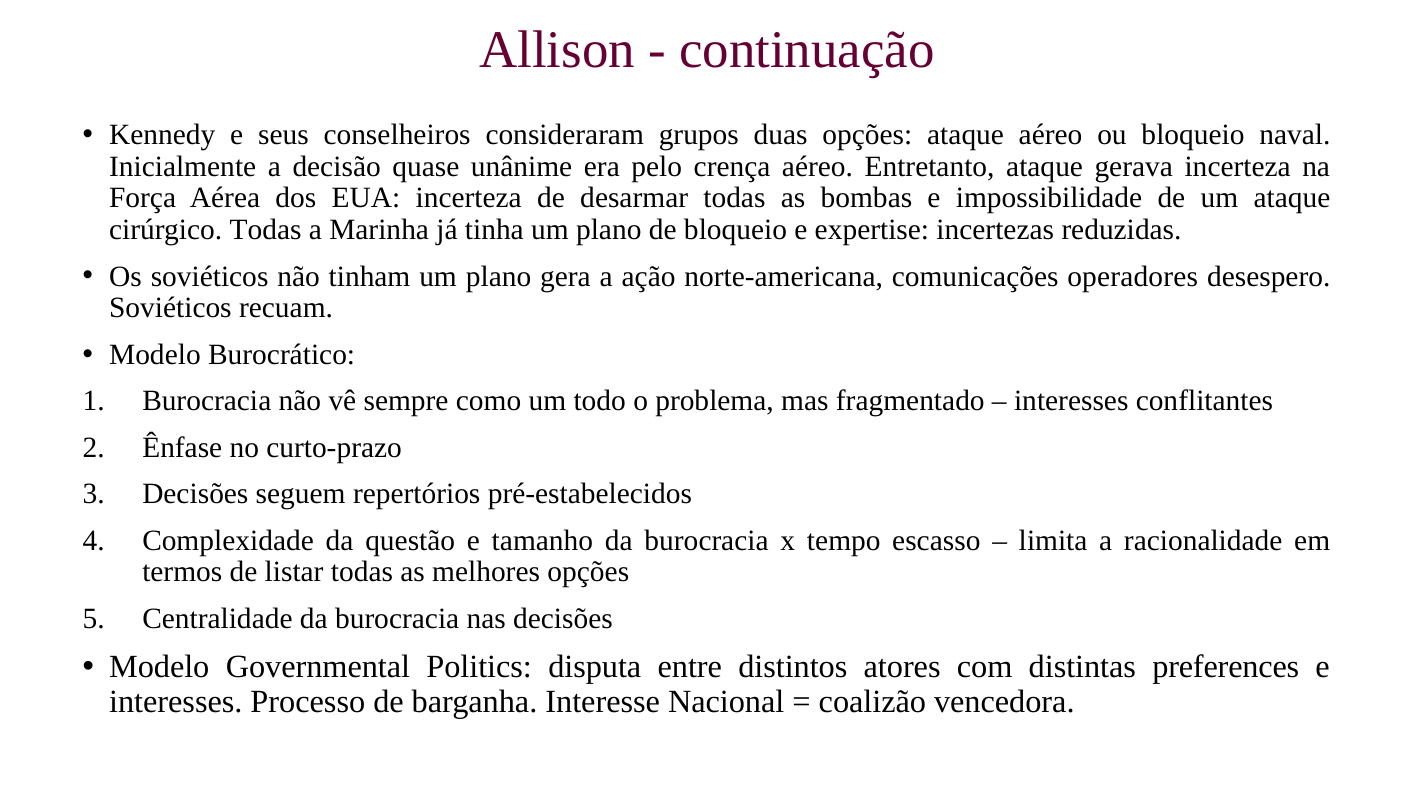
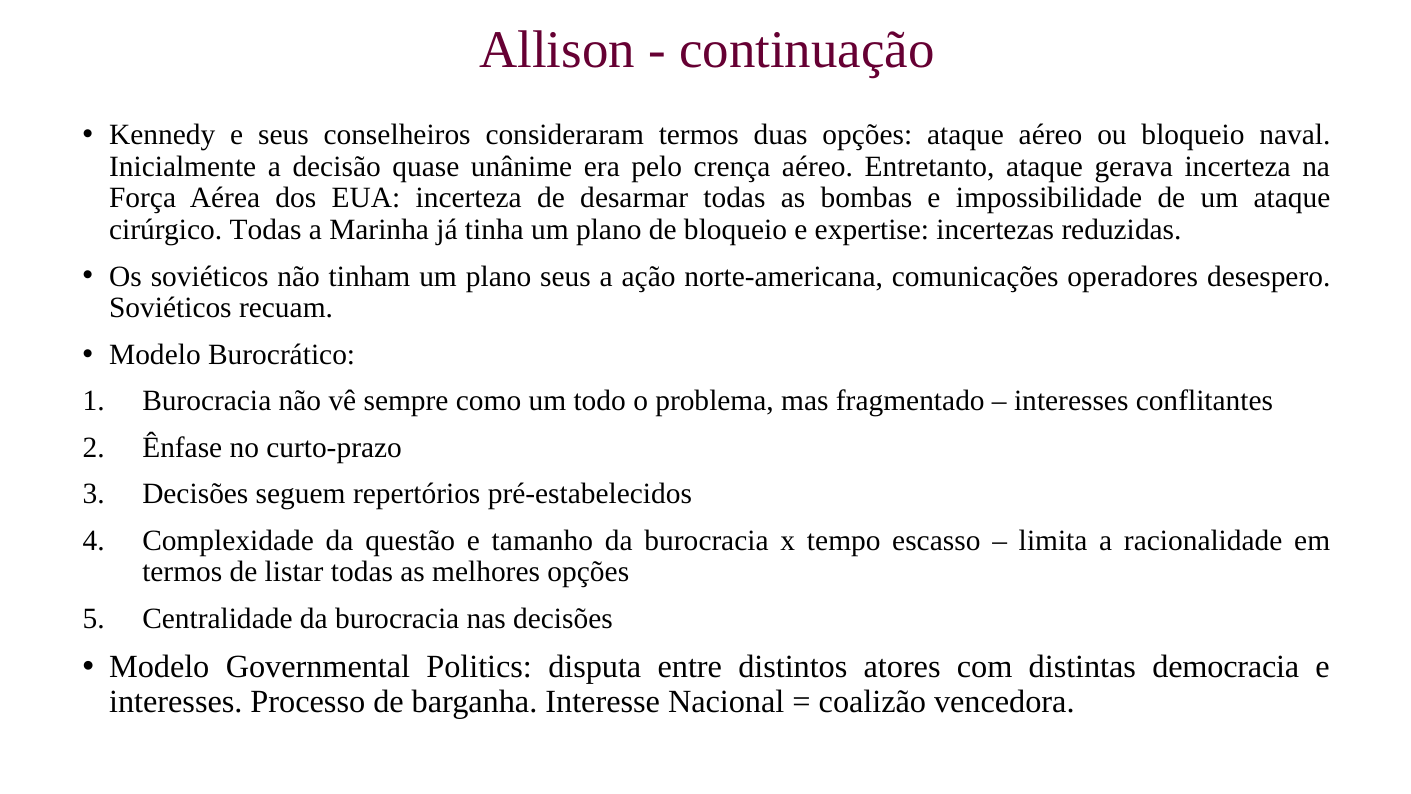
consideraram grupos: grupos -> termos (699, 134)
plano gera: gera -> seus (565, 276)
preferences: preferences -> democracia (1226, 666)
